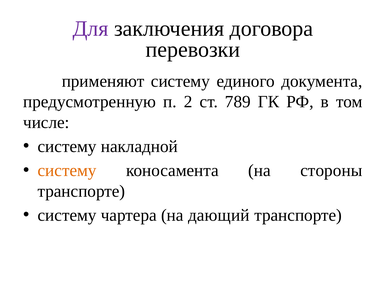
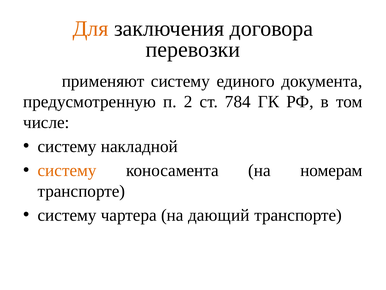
Для colour: purple -> orange (91, 28)
789: 789 -> 784 (238, 102)
стороны: стороны -> номерам (331, 170)
